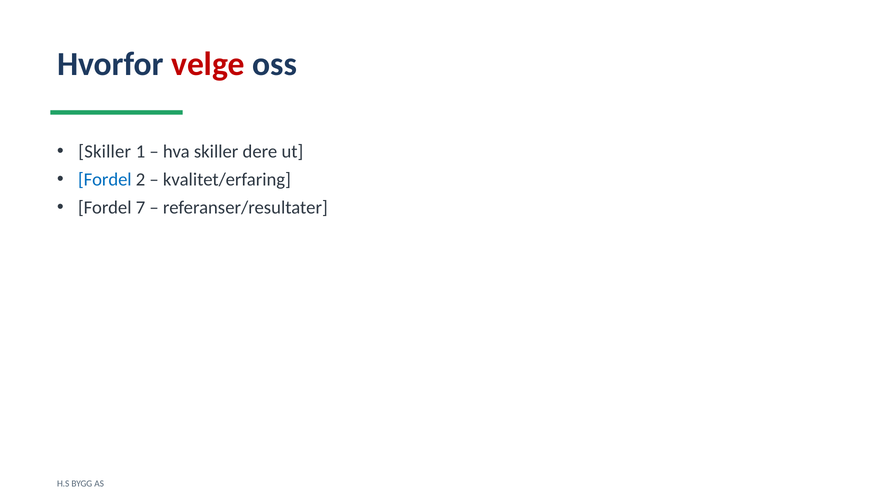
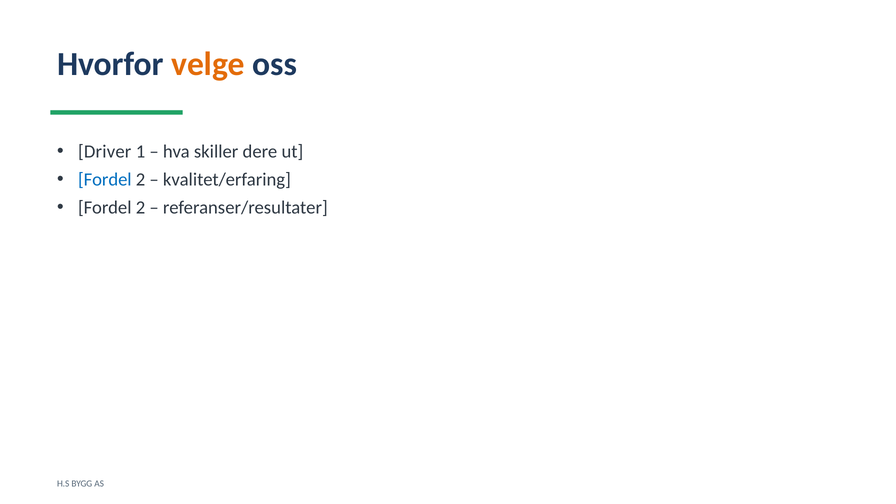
velge colour: red -> orange (208, 64)
Skiller: Skiller -> Driver (105, 152)
7: 7 -> 2 (141, 208)
